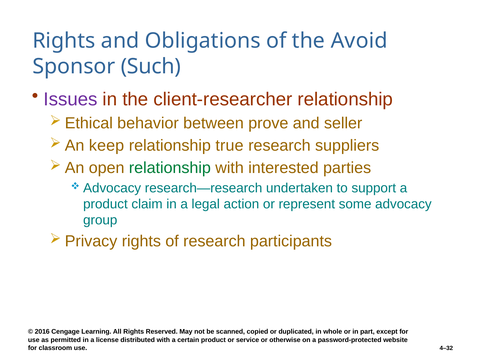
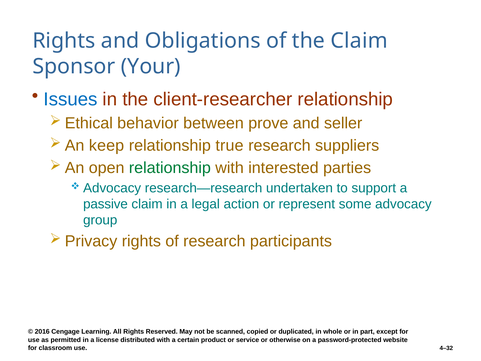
the Avoid: Avoid -> Claim (359, 41)
Such: Such -> Your (151, 66)
Issues colour: purple -> blue (71, 99)
product: product -> passive (105, 204)
